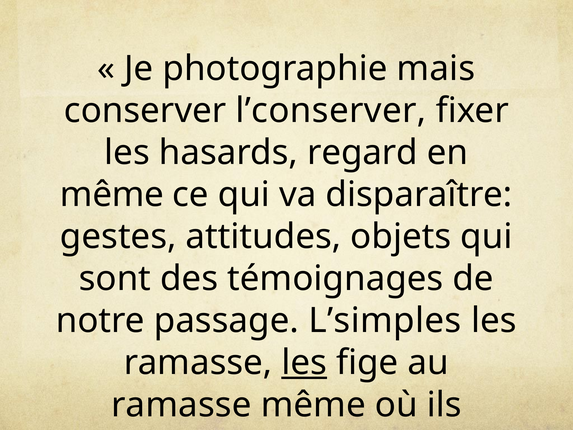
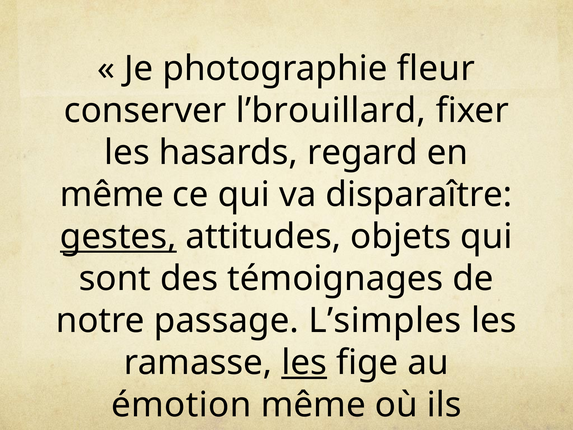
mais: mais -> fleur (436, 69)
l’conserver: l’conserver -> l’brouillard (331, 111)
gestes underline: none -> present (118, 237)
ramasse: ramasse -> émotion (181, 405)
